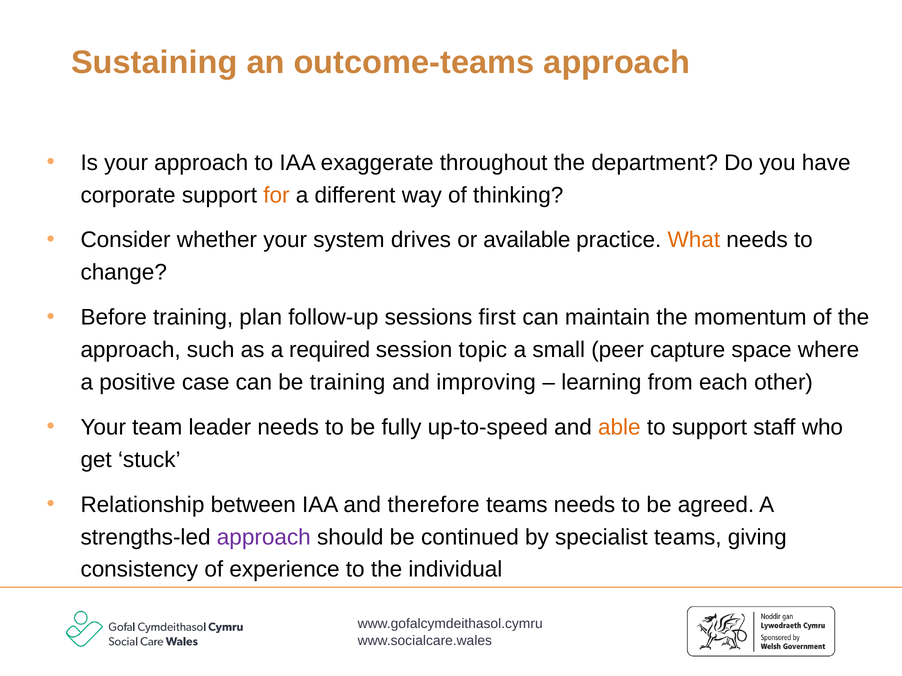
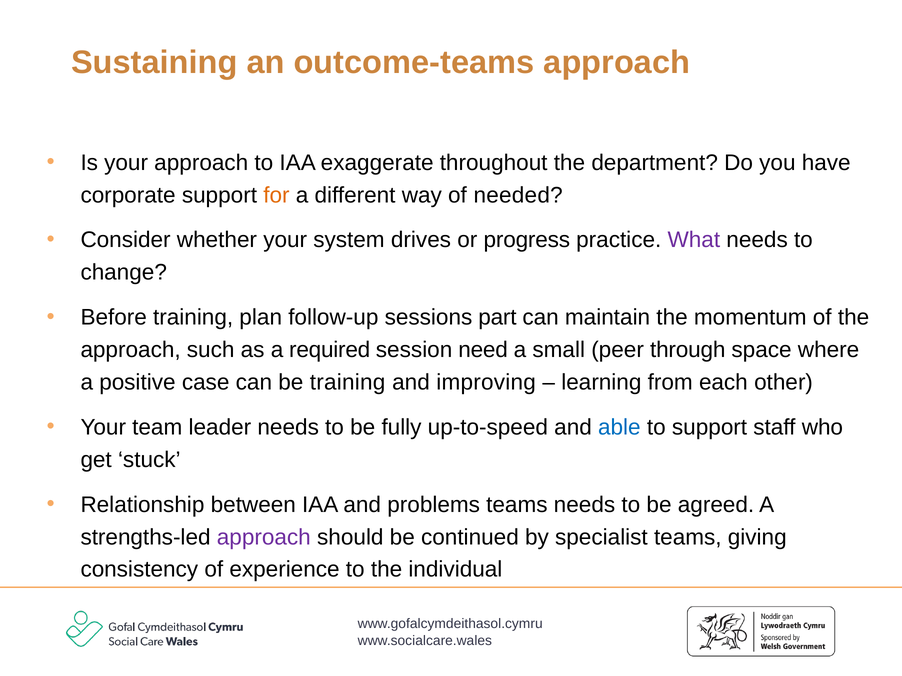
thinking: thinking -> needed (518, 195)
available: available -> progress (527, 240)
What colour: orange -> purple (694, 240)
first: first -> part (497, 318)
topic: topic -> need (483, 350)
capture: capture -> through (688, 350)
able colour: orange -> blue (619, 428)
therefore: therefore -> problems (434, 505)
